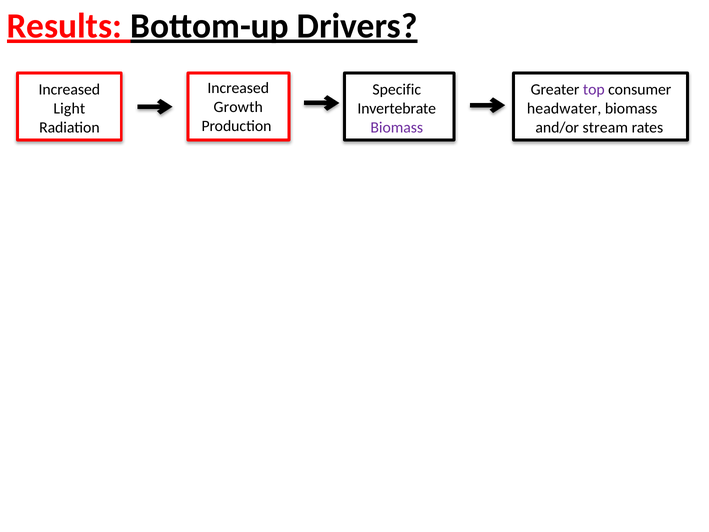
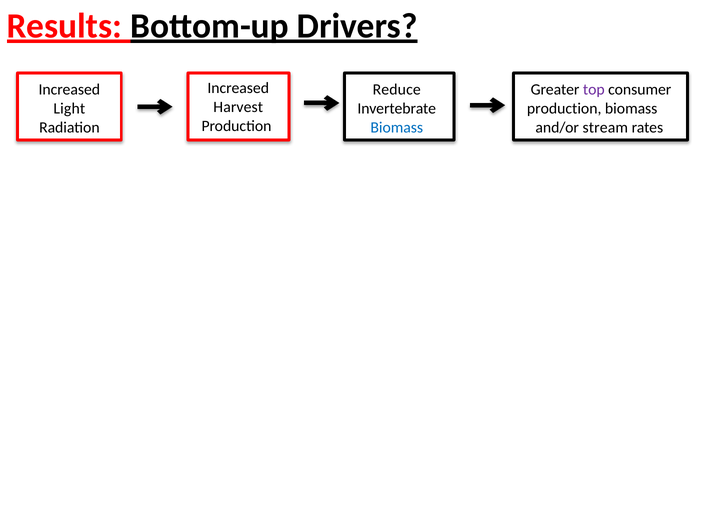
Specific: Specific -> Reduce (397, 89)
Growth: Growth -> Harvest (238, 107)
headwater: headwater -> production (564, 108)
Biomass colour: purple -> blue (397, 127)
